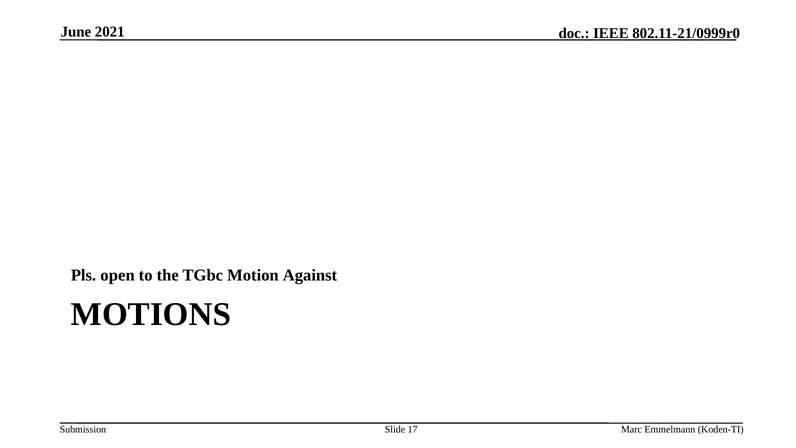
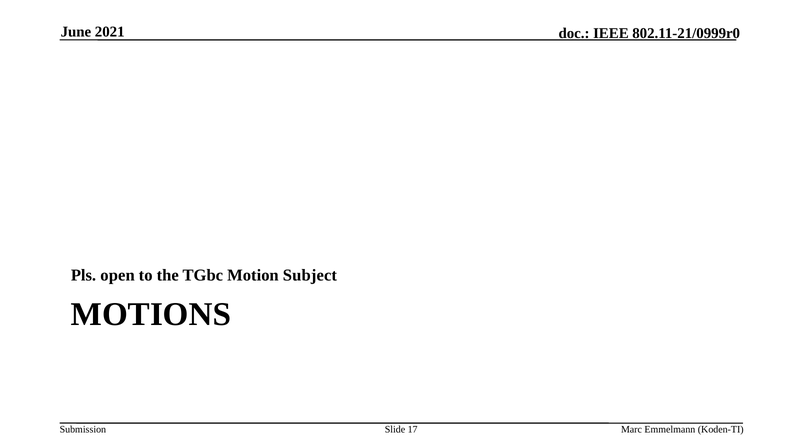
Against: Against -> Subject (310, 275)
